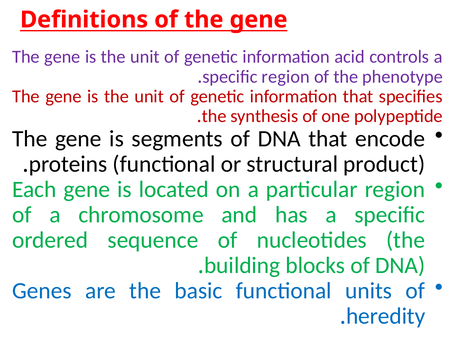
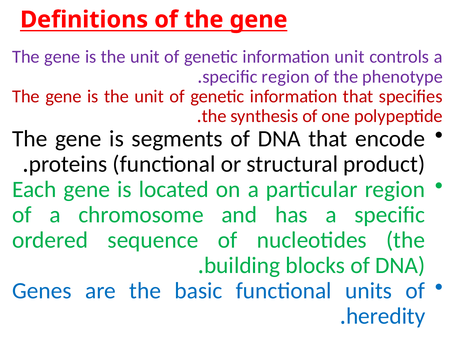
information acid: acid -> unit (350, 57)
